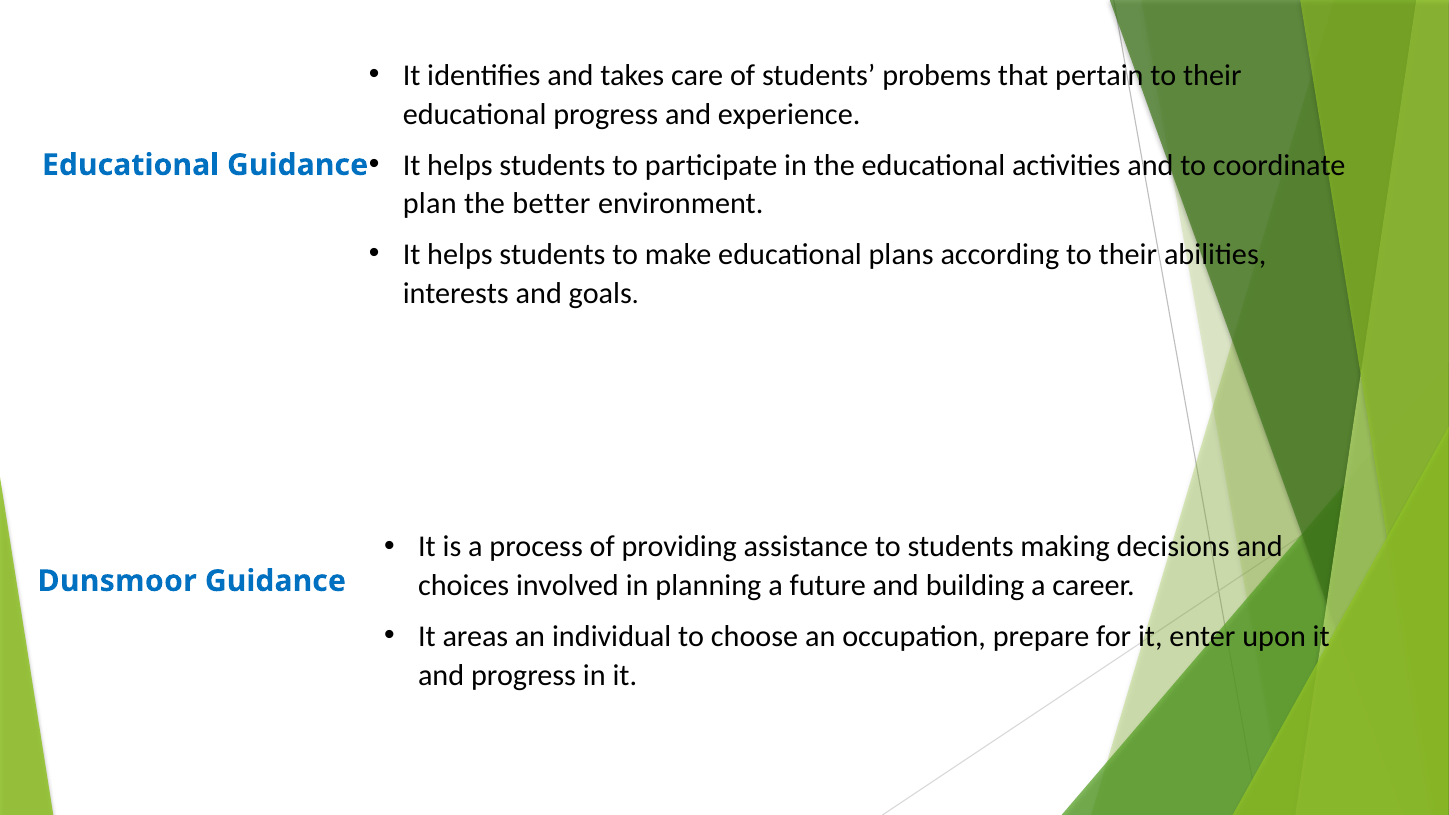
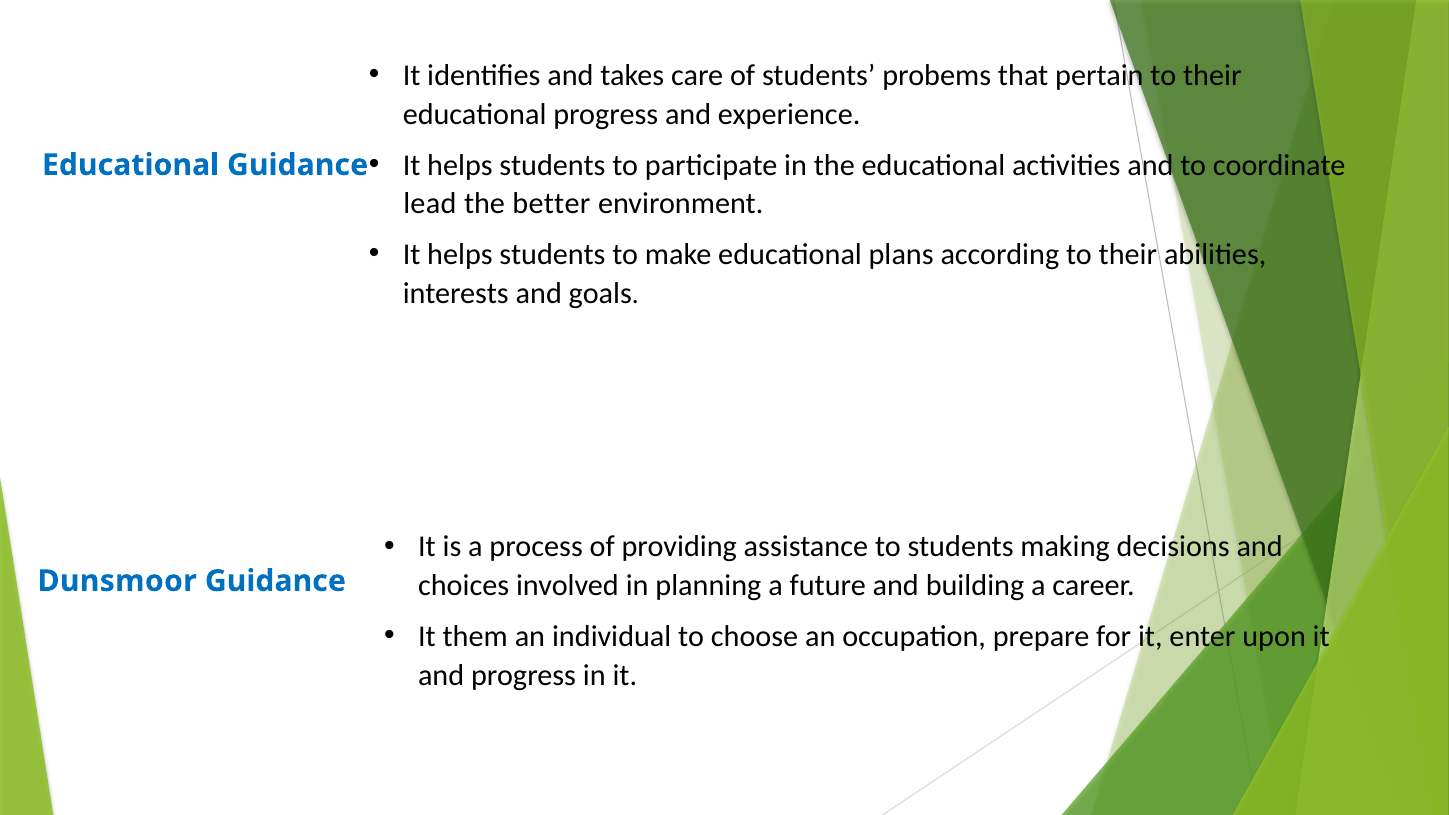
plan: plan -> lead (430, 204)
areas: areas -> them (475, 637)
